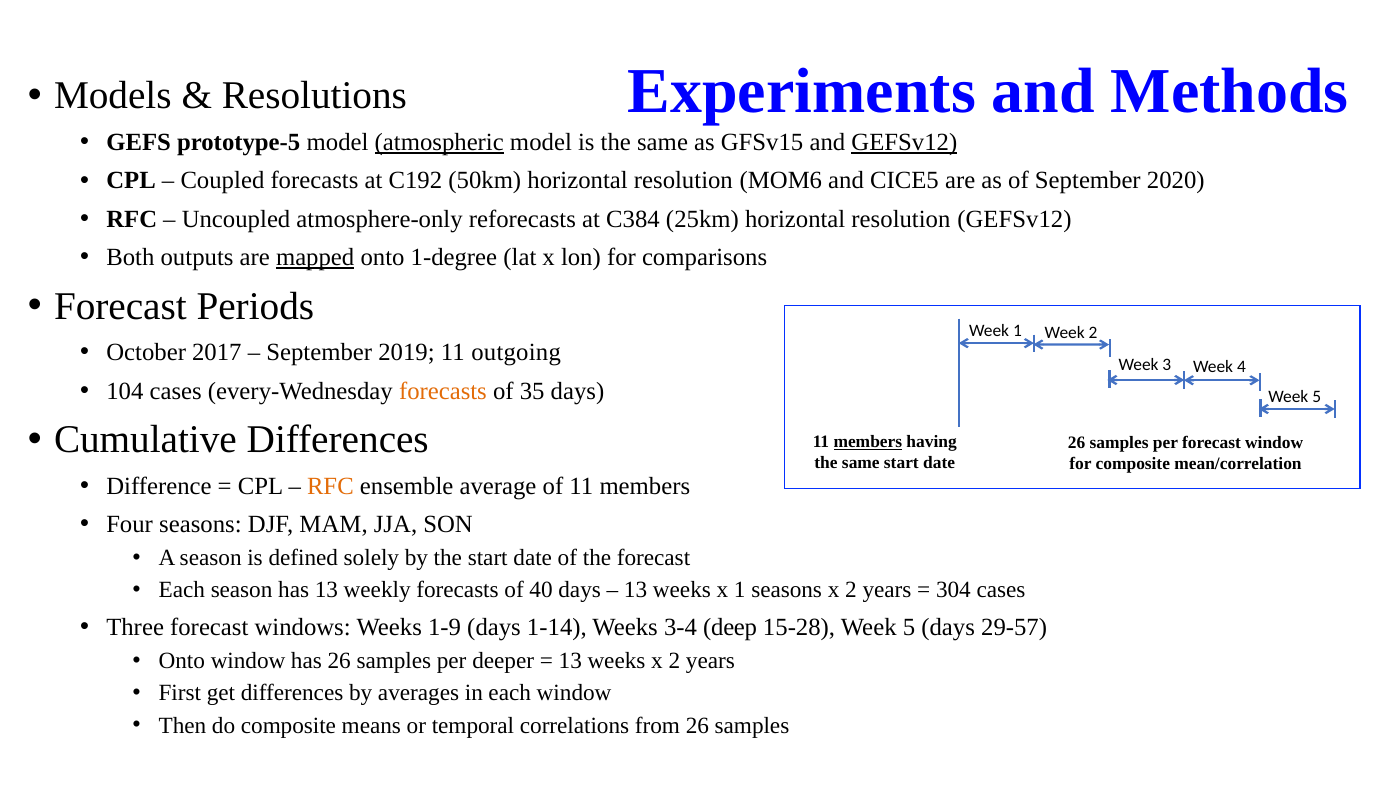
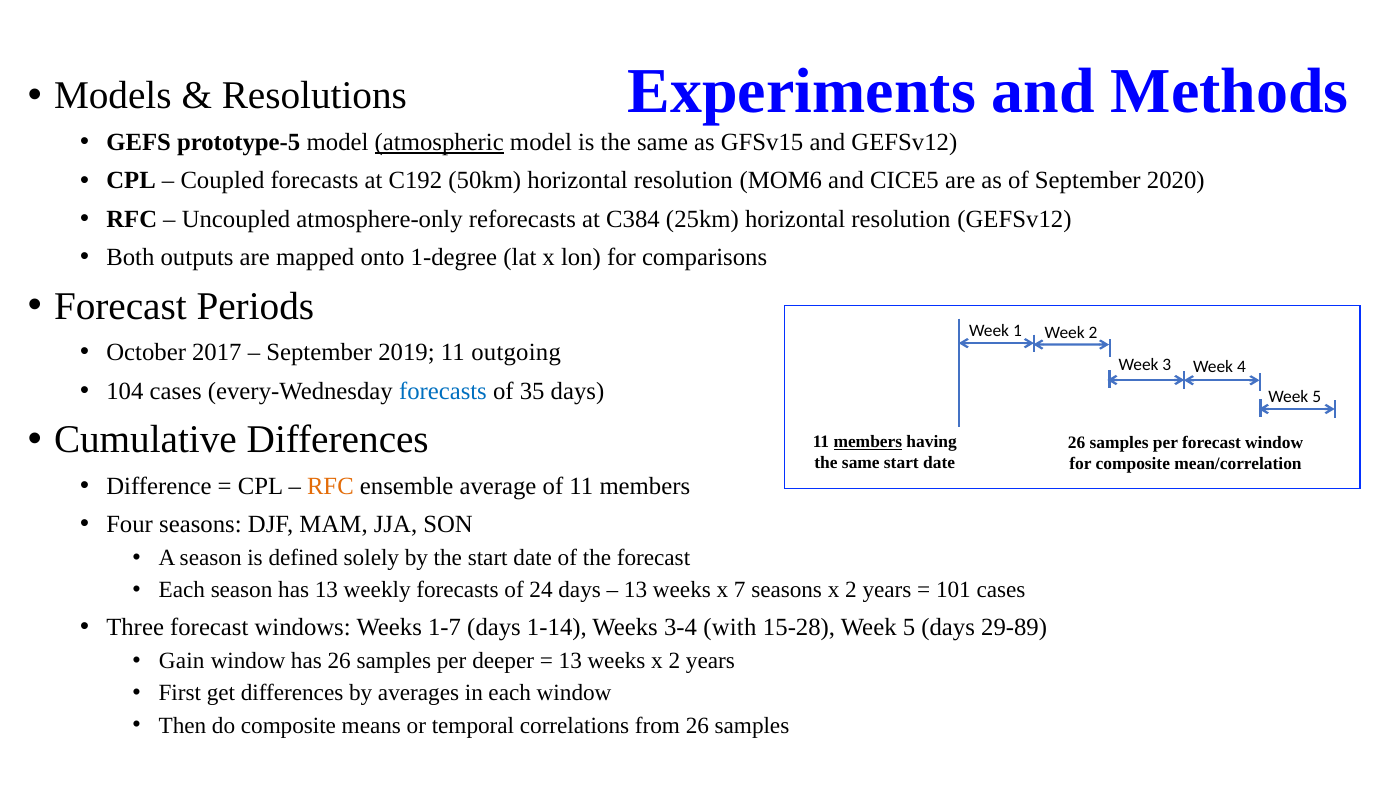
GEFSv12 underline: present -> none (904, 142)
mapped underline: present -> none (315, 257)
forecasts colour: orange -> blue (443, 391)
40: 40 -> 24 (541, 590)
x 1: 1 -> 7 (740, 590)
304: 304 -> 101 (953, 590)
1-9: 1-9 -> 1-7 (445, 627)
deep: deep -> with (730, 627)
29-57: 29-57 -> 29-89 (1014, 627)
Onto: Onto -> Gain (182, 660)
